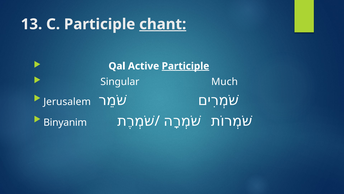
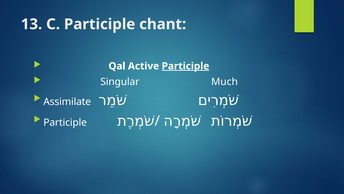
chant underline: present -> none (163, 24)
Jerusalem: Jerusalem -> Assimilate (67, 101)
Binyanim: Binyanim -> Participle (65, 122)
